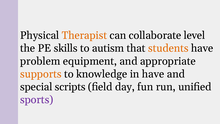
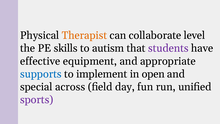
students colour: orange -> purple (168, 48)
problem: problem -> effective (40, 61)
supports colour: orange -> blue (41, 74)
knowledge: knowledge -> implement (102, 74)
in have: have -> open (153, 74)
scripts: scripts -> across (70, 87)
